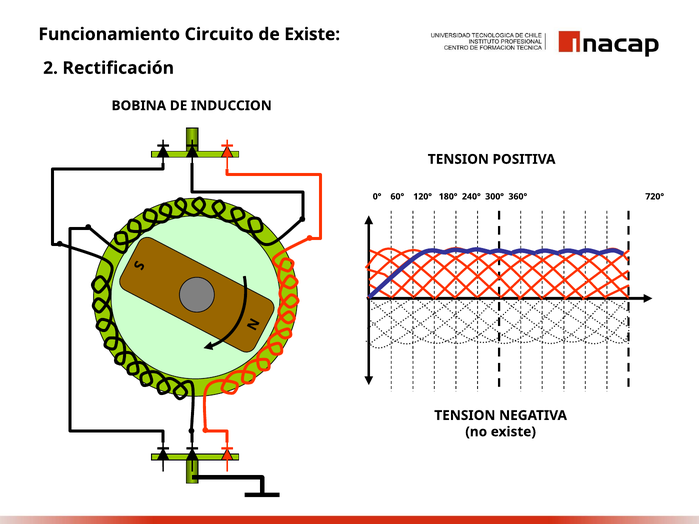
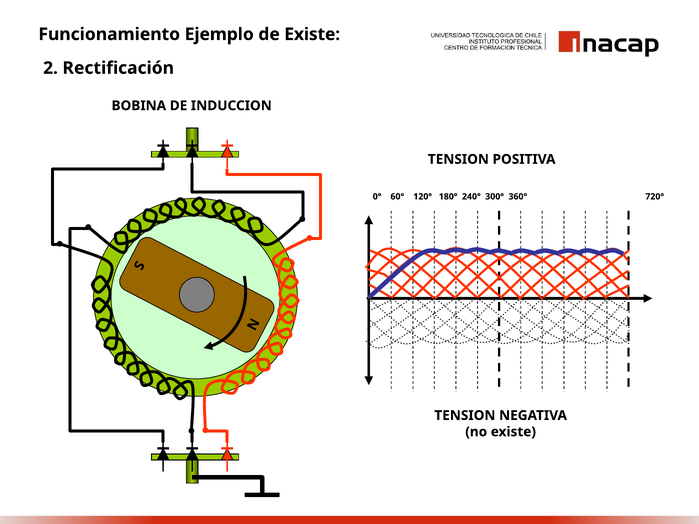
Circuito: Circuito -> Ejemplo (219, 34)
